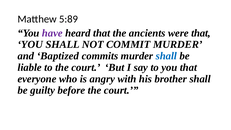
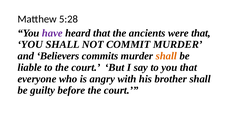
5:89: 5:89 -> 5:28 (69, 19)
Baptized: Baptized -> Believers (58, 56)
shall colour: blue -> orange (166, 56)
